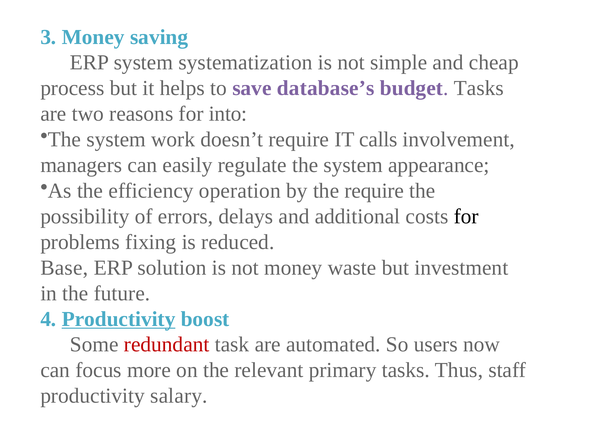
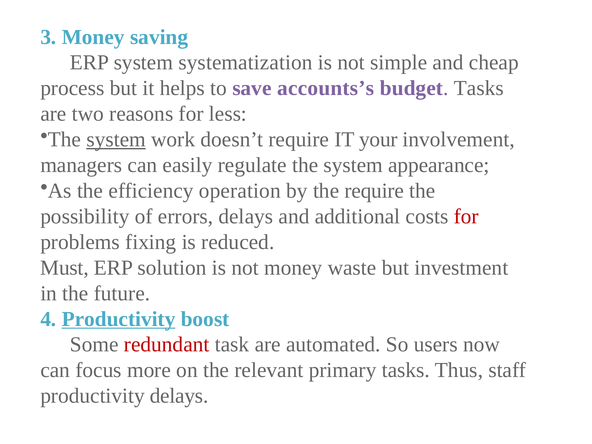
database’s: database’s -> accounts’s (326, 88)
into: into -> less (228, 114)
system underline: none -> present (116, 140)
calls: calls -> your (378, 140)
for colour: black -> red (466, 216)
Base: Base -> Must (64, 268)
productivity salary: salary -> delays (179, 396)
